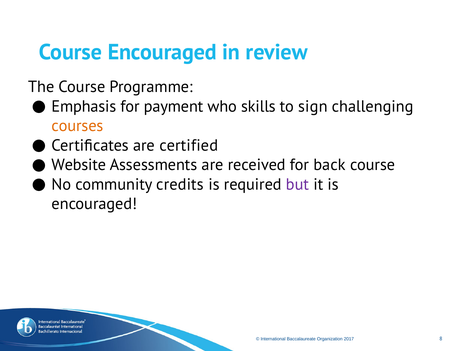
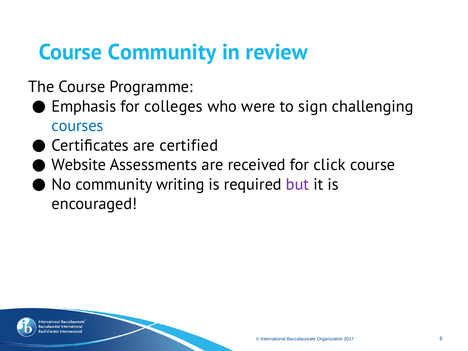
Course Encouraged: Encouraged -> Community (162, 52)
payment: payment -> colleges (173, 106)
skills: skills -> were (258, 106)
courses colour: orange -> blue (77, 126)
back: back -> click (330, 165)
credits: credits -> writing (180, 184)
